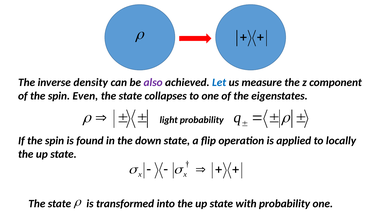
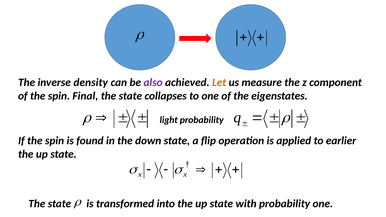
Let colour: blue -> orange (219, 83)
Even: Even -> Final (85, 96)
locally: locally -> earlier (341, 141)
